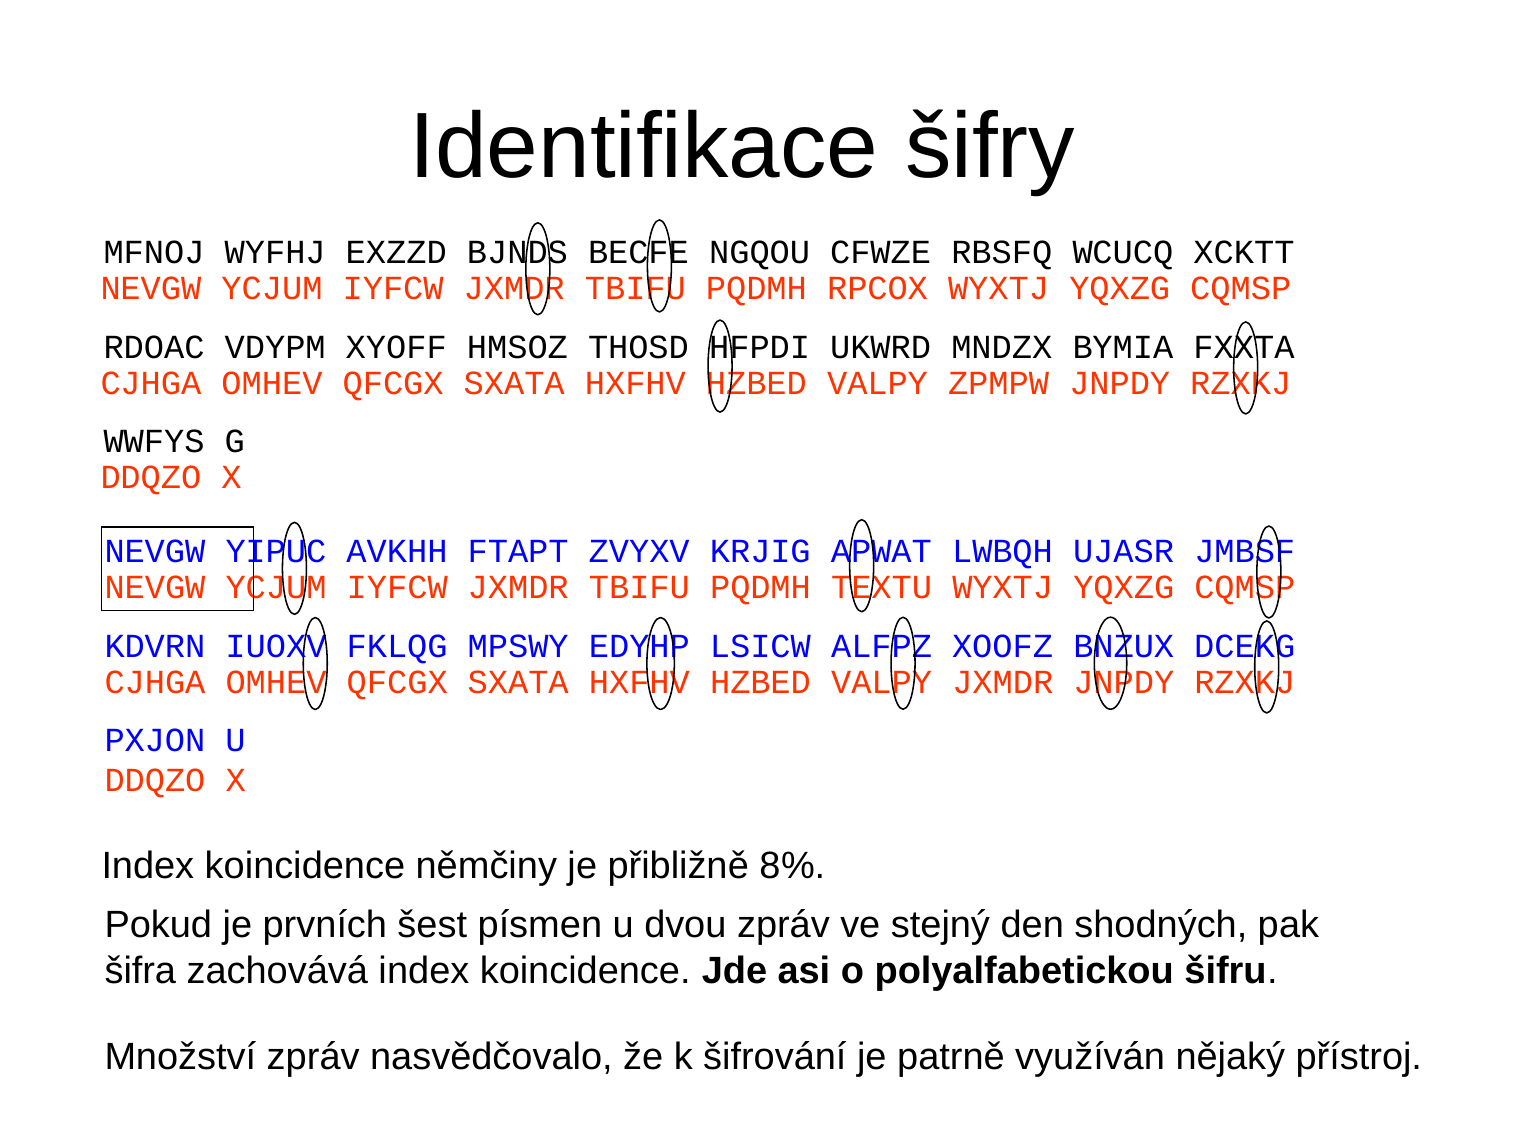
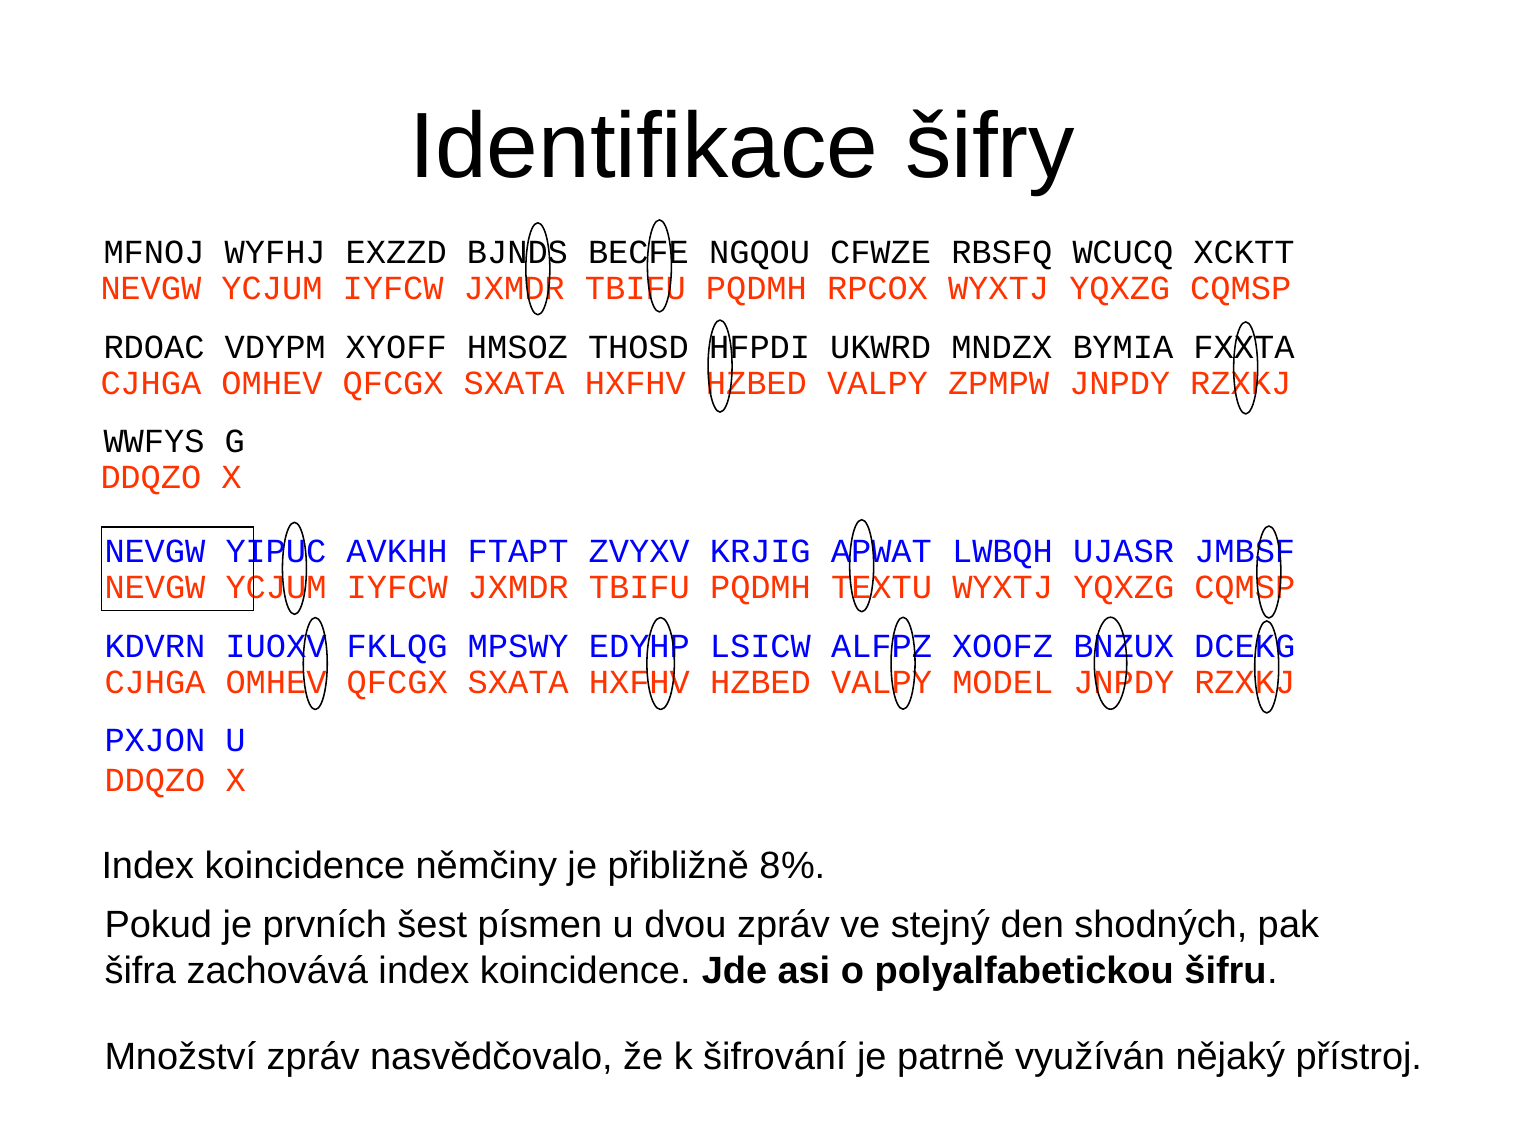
VALPY JXMDR: JXMDR -> MODEL (1003, 682)
